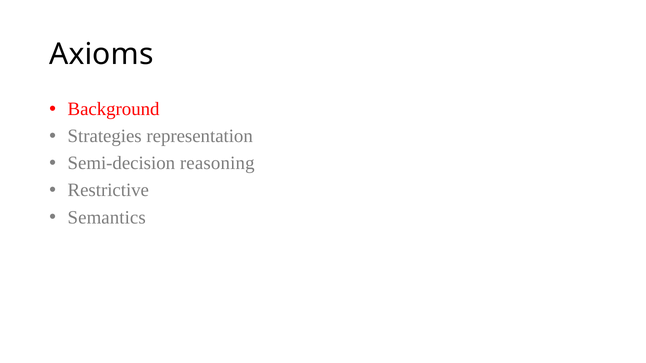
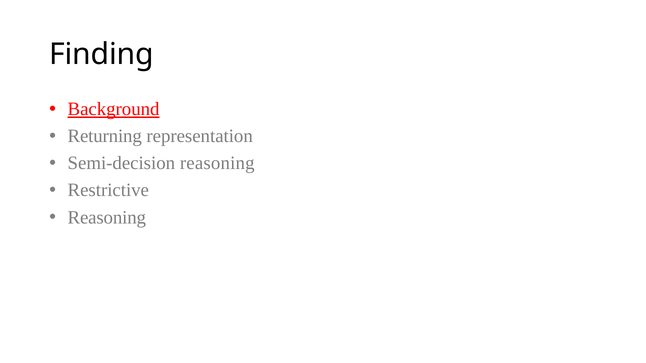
Axioms: Axioms -> Finding (102, 54)
Background underline: none -> present (114, 109)
Strategies: Strategies -> Returning (105, 136)
Semantics: Semantics -> Reasoning (107, 218)
